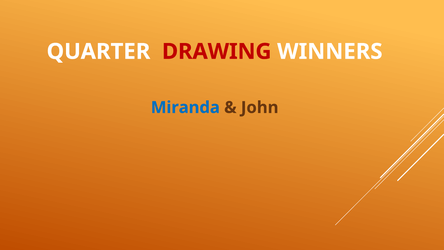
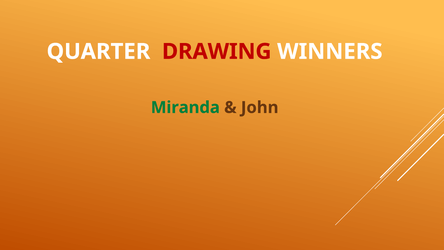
Miranda colour: blue -> green (185, 107)
